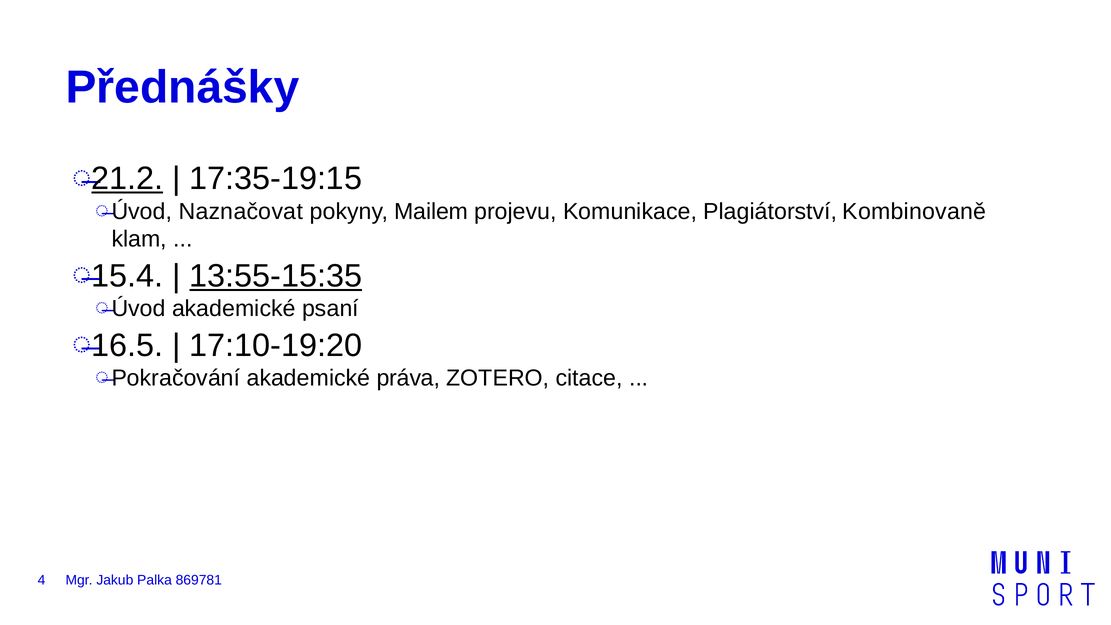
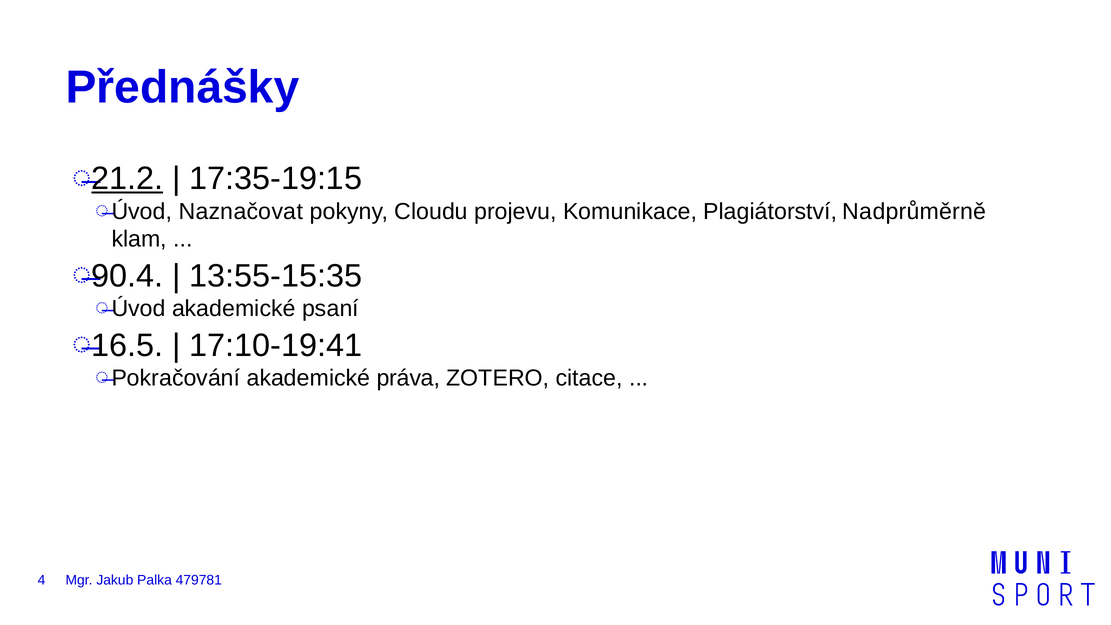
Mailem: Mailem -> Cloudu (431, 211)
Kombinovaně: Kombinovaně -> Nadprůměrně (914, 211)
15.4: 15.4 -> 90.4 (127, 276)
13:55-15:35 underline: present -> none (276, 276)
17:10-19:20: 17:10-19:20 -> 17:10-19:41 (276, 345)
869781: 869781 -> 479781 (199, 580)
